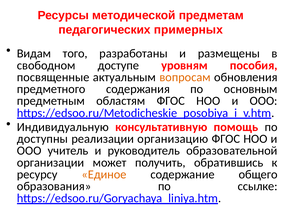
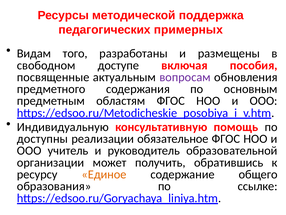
предметам: предметам -> поддержка (211, 15)
уровням: уровням -> включая (184, 65)
вопросам colour: orange -> purple (185, 77)
организацию: организацию -> обязательное (173, 139)
